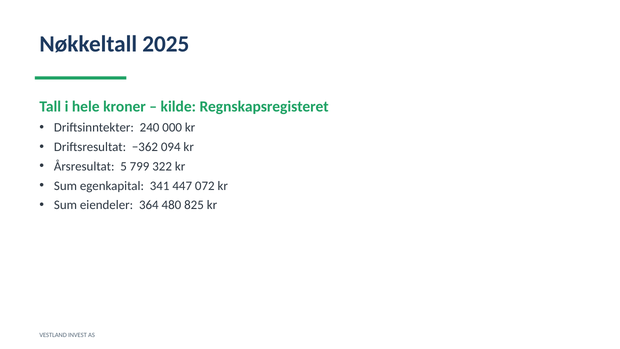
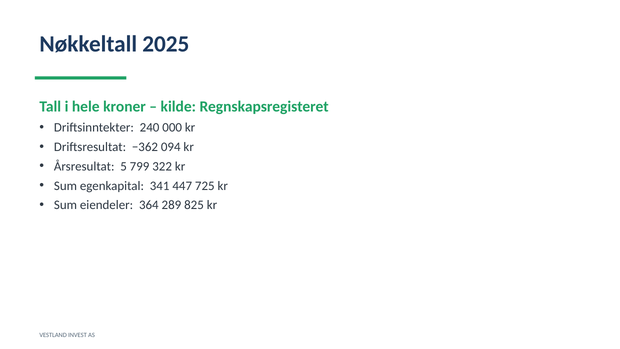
072: 072 -> 725 (205, 186)
480: 480 -> 289 (171, 205)
